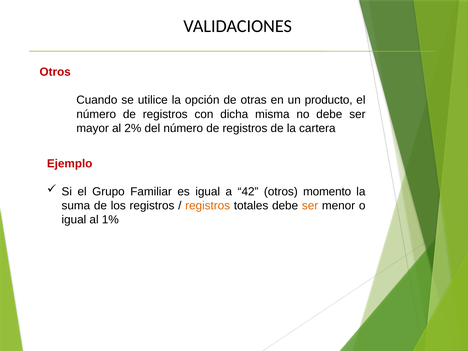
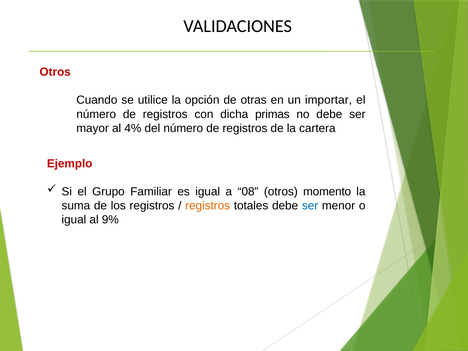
producto: producto -> importar (328, 100)
misma: misma -> primas (272, 114)
2%: 2% -> 4% (133, 128)
42: 42 -> 08 (248, 192)
ser colour: orange -> blue (310, 206)
1%: 1% -> 9% (110, 220)
